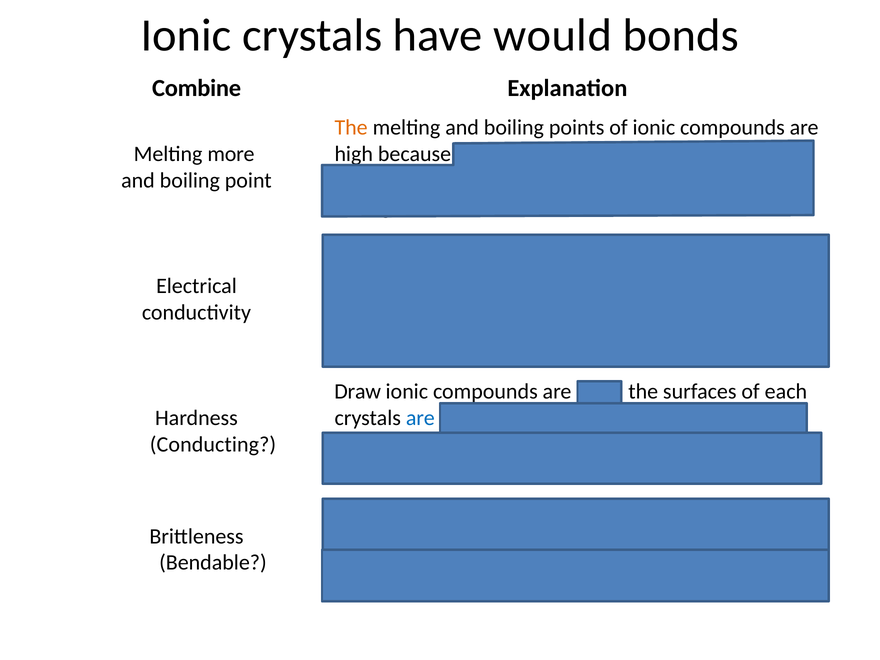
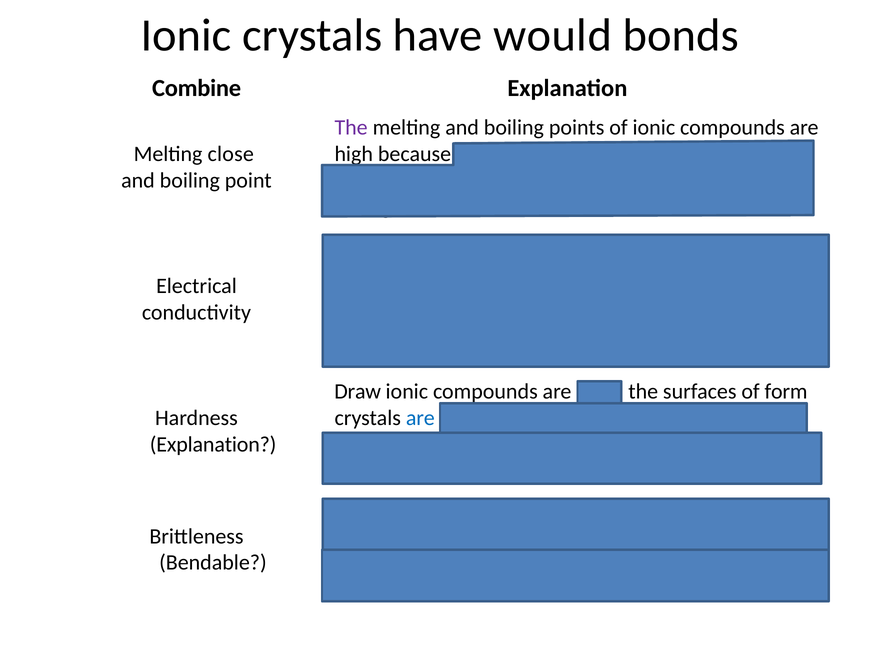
The colour: orange -> purple (351, 128)
Melting more: more -> close (231, 154)
each: each -> form (786, 392)
Conducting: Conducting -> Explanation (213, 444)
